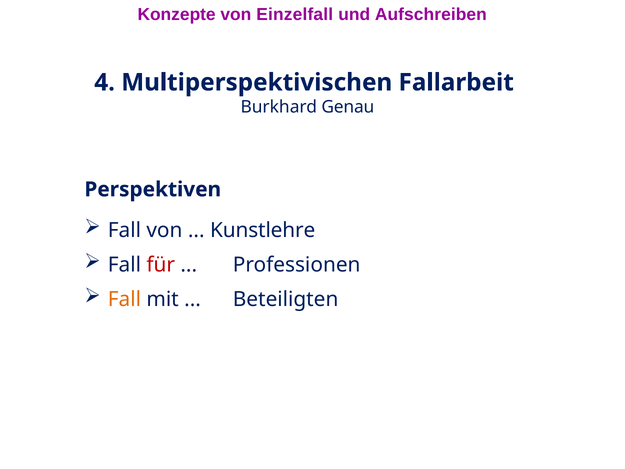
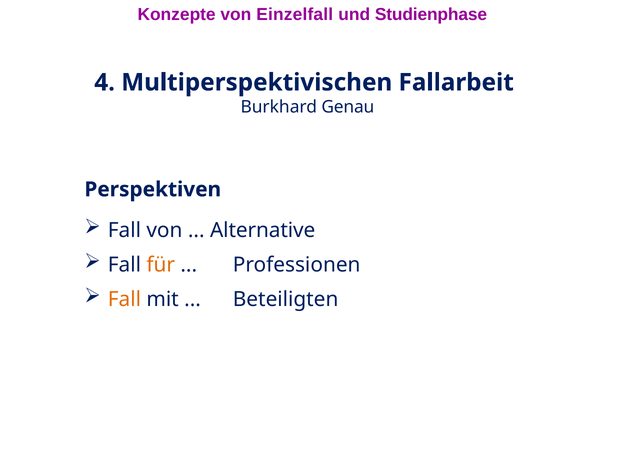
Aufschreiben: Aufschreiben -> Studienphase (431, 15)
Kunstlehre: Kunstlehre -> Alternative (263, 230)
für colour: red -> orange (161, 265)
